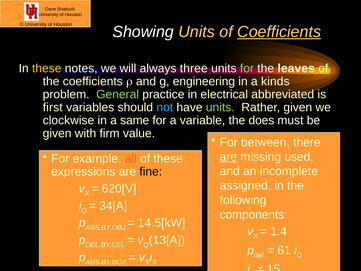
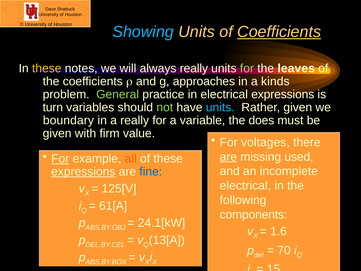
Showing colour: white -> light blue (143, 32)
always three: three -> really (194, 68)
engineering: engineering -> approaches (204, 81)
electrical abbreviated: abbreviated -> expressions (283, 94)
first: first -> turn (53, 107)
not colour: light blue -> light green (165, 107)
units colour: light green -> light blue (220, 107)
clockwise: clockwise -> boundary (68, 120)
a same: same -> really (135, 120)
between: between -> voltages (265, 142)
For underline: none -> present (60, 159)
expressions underline: none -> present (83, 172)
fine colour: black -> blue (151, 172)
assigned: assigned -> electrical (245, 186)
620[V: 620[V -> 125[V (119, 188)
34[A: 34[A -> 61[A (113, 206)
14.5[kW: 14.5[kW -> 24.1[kW (161, 223)
1.4: 1.4 -> 1.6 (278, 231)
61: 61 -> 70 (284, 250)
